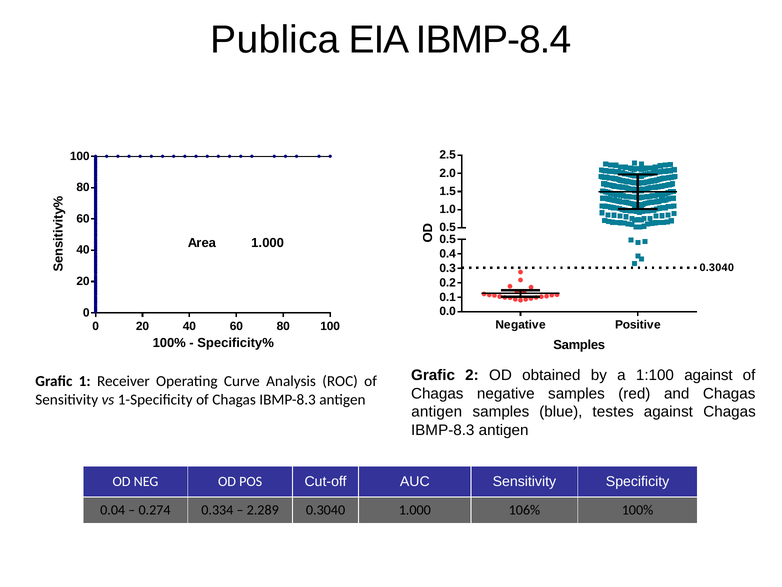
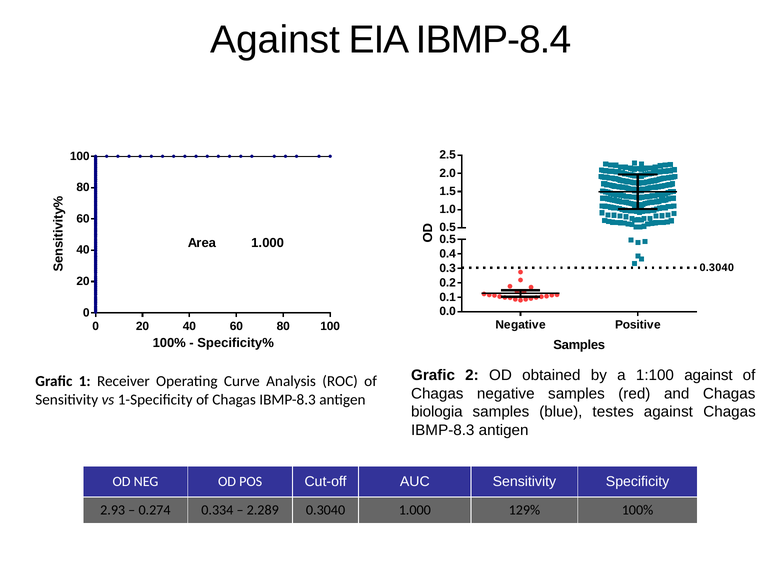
Publica: Publica -> Against (275, 40)
antigen: antigen -> biologia (437, 412)
0.04: 0.04 -> 2.93 (113, 510)
106%: 106% -> 129% (524, 510)
